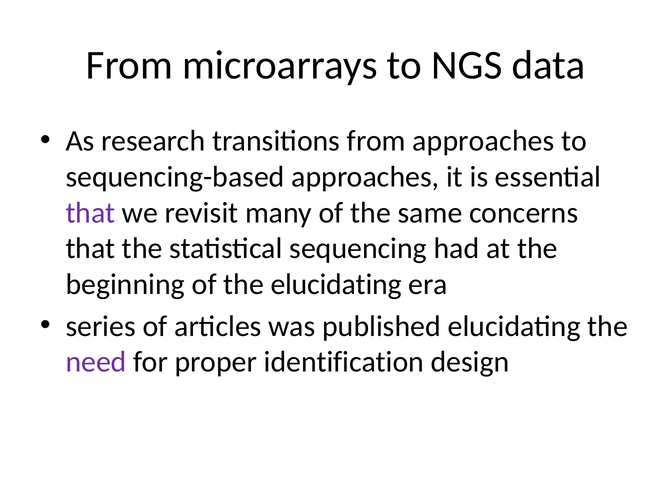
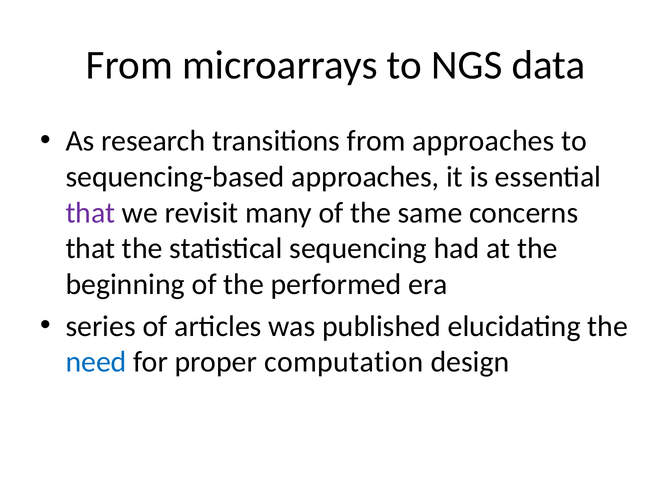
the elucidating: elucidating -> performed (336, 284)
need colour: purple -> blue (96, 362)
identification: identification -> computation (344, 362)
